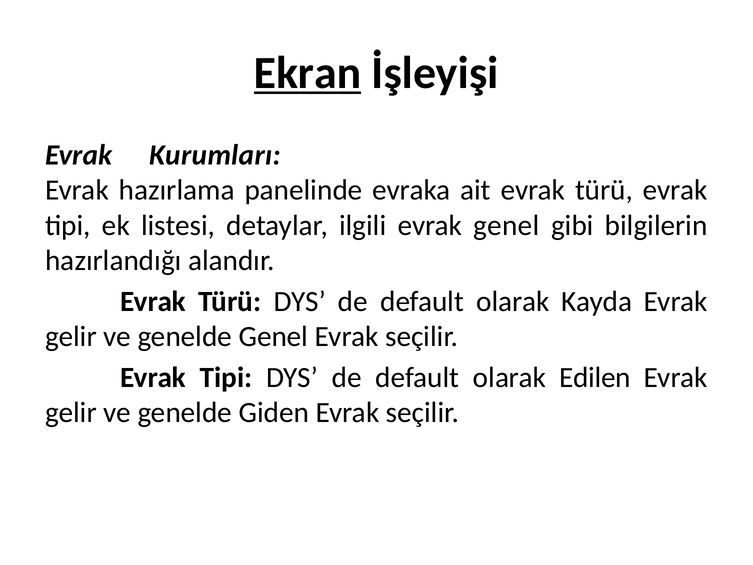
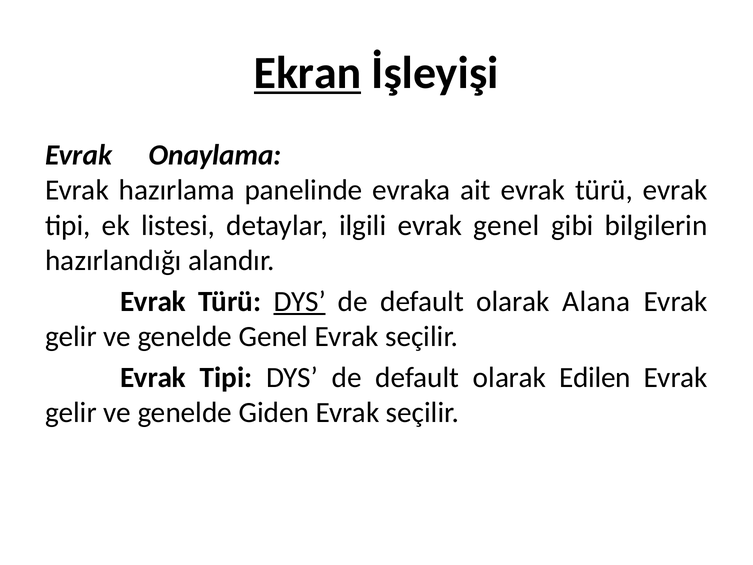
Kurumları: Kurumları -> Onaylama (215, 155)
DYS underline: none -> present (300, 301)
Kayda: Kayda -> Alana (596, 301)
